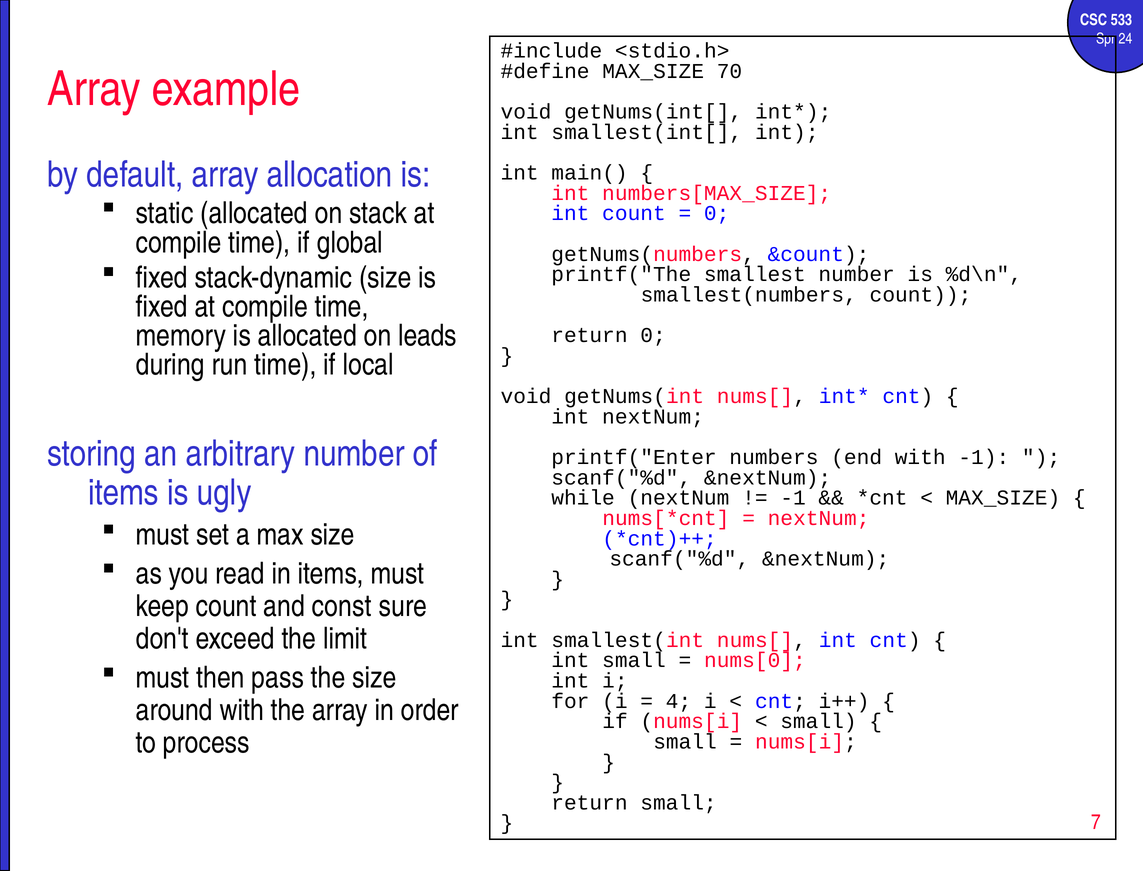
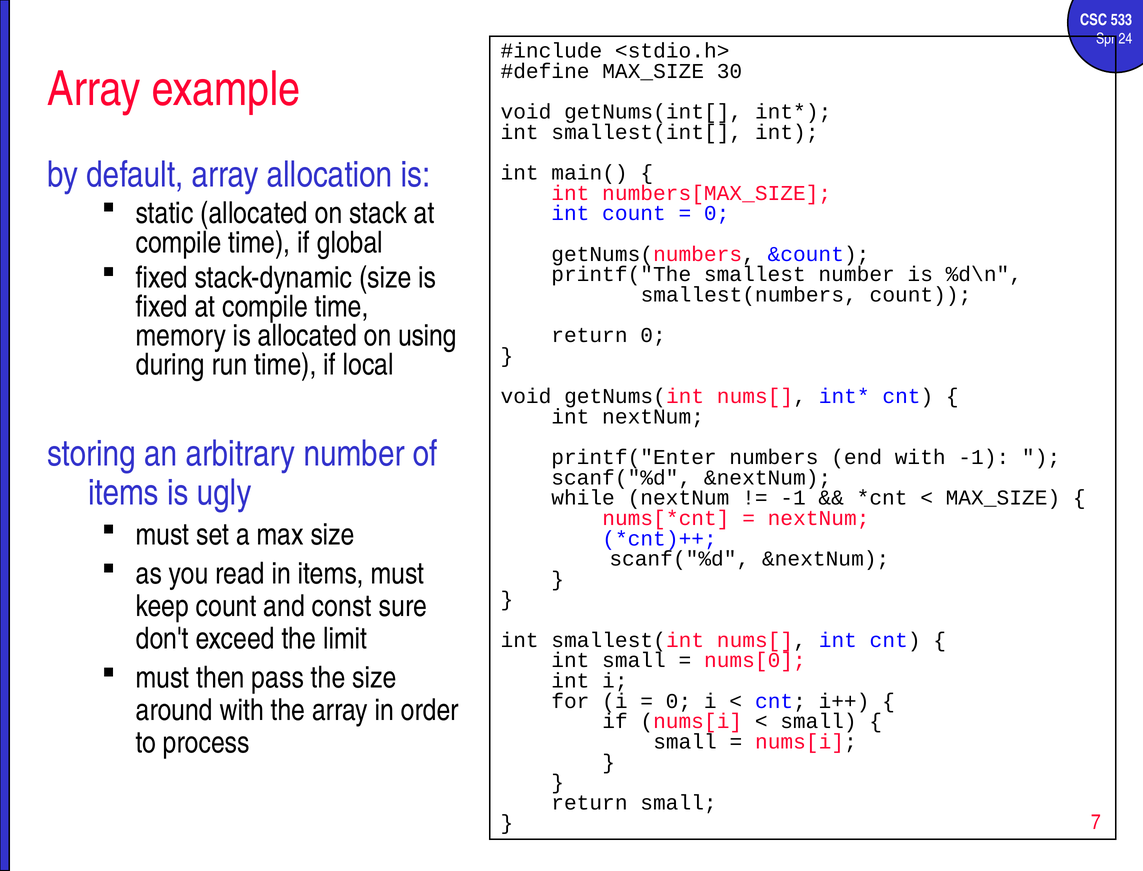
70: 70 -> 30 (729, 71)
leads: leads -> using (427, 336)
4: 4 -> 0 (678, 701)
